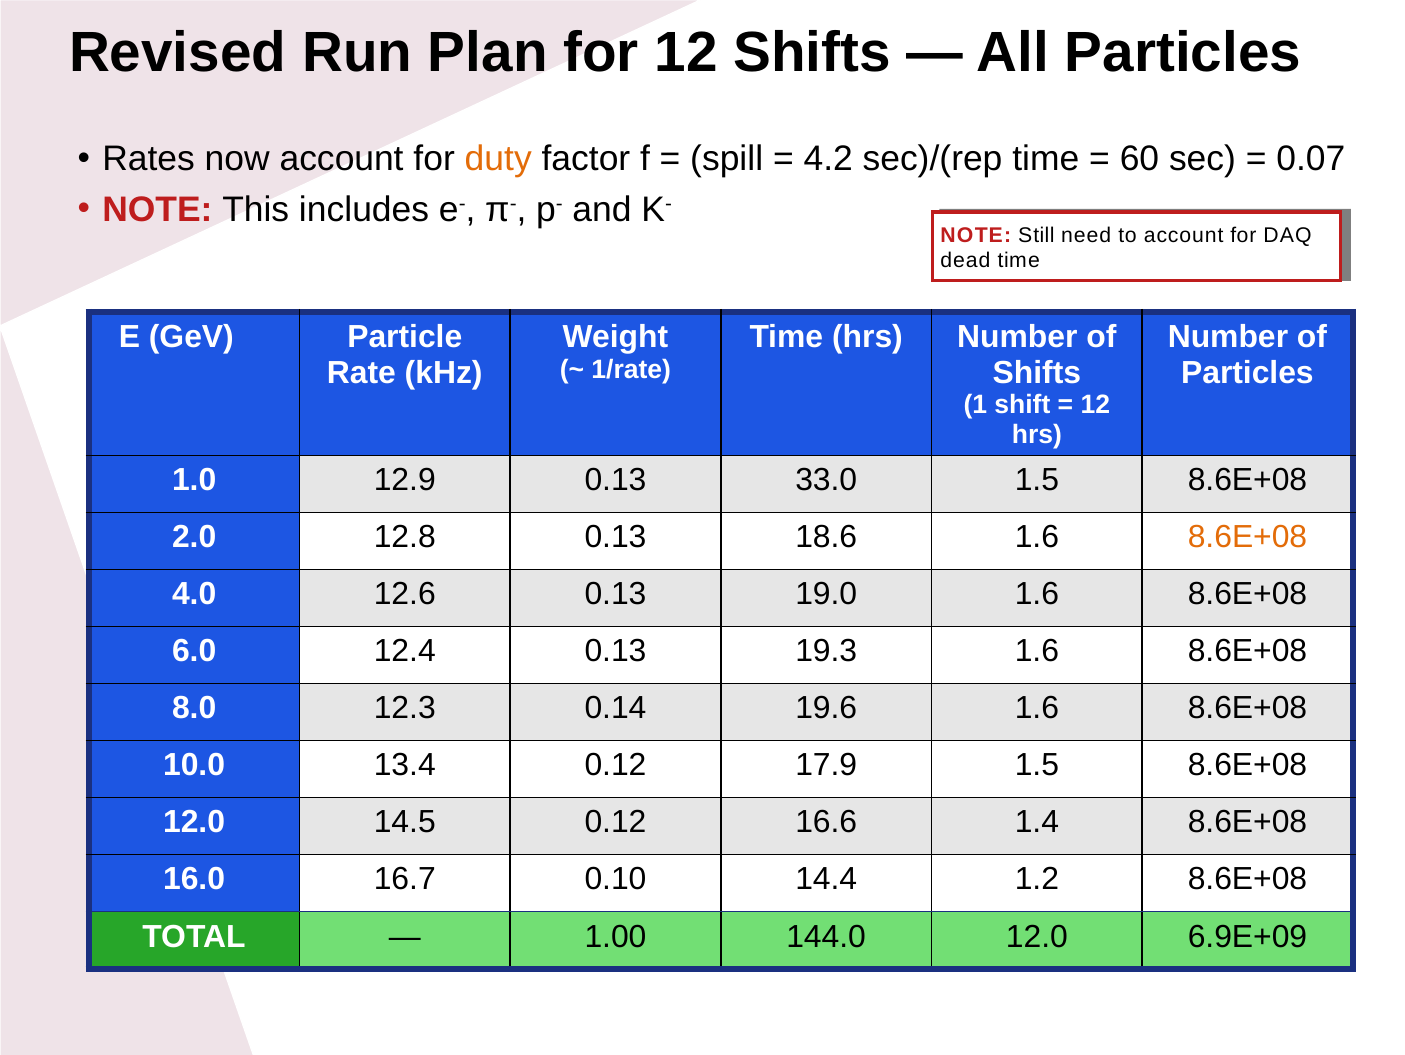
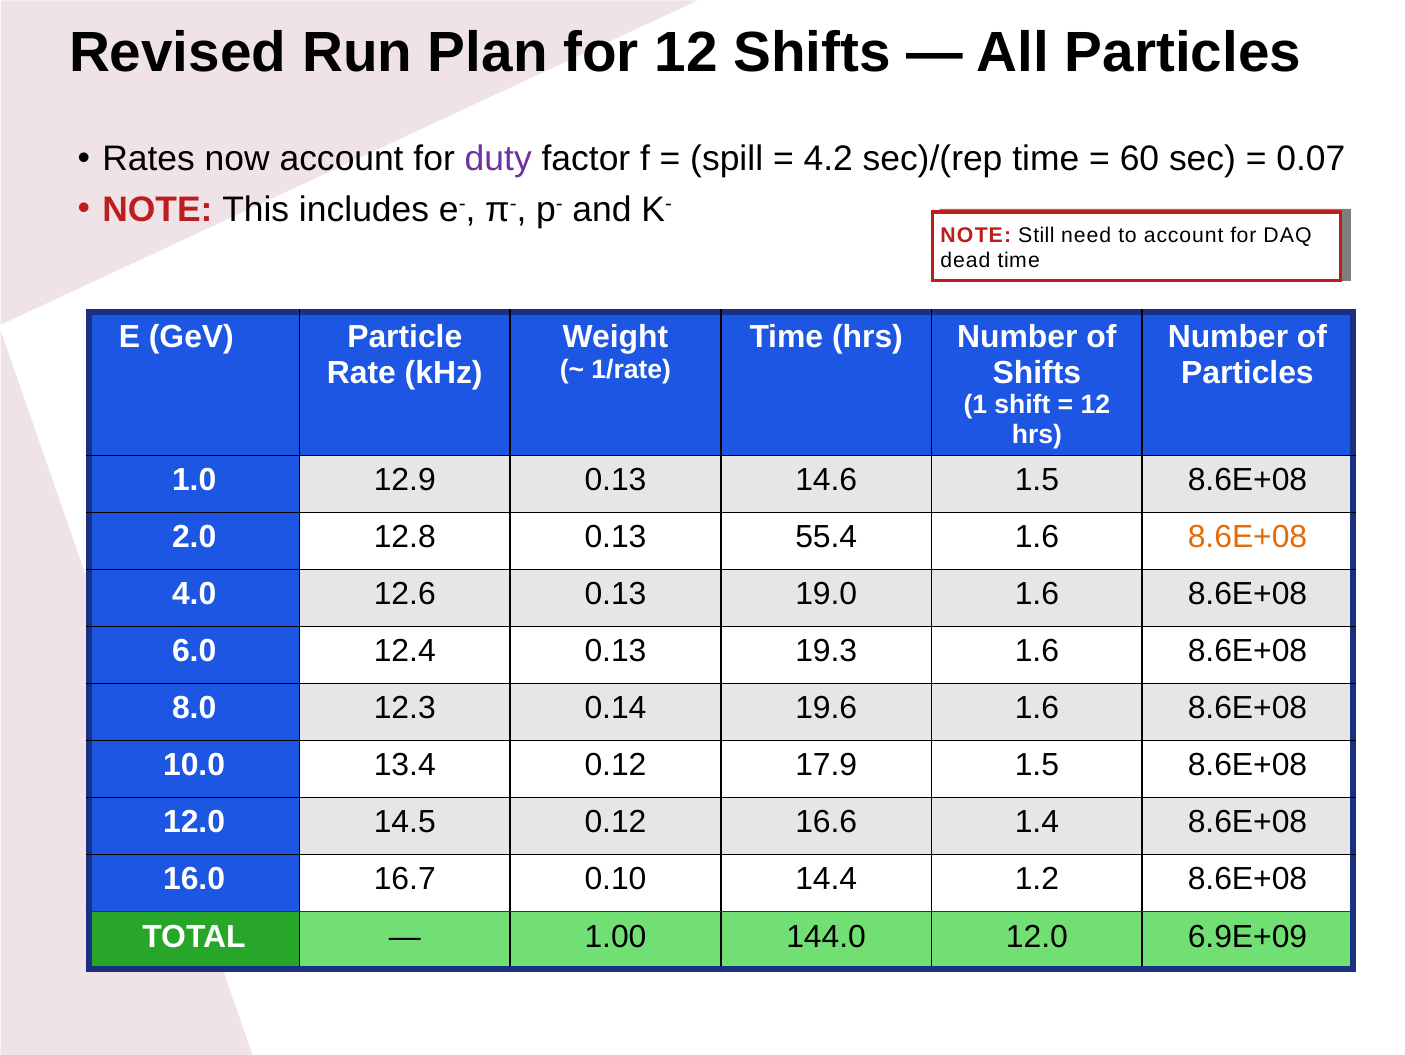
duty colour: orange -> purple (498, 159)
33.0: 33.0 -> 14.6 (826, 480)
18.6: 18.6 -> 55.4 (826, 537)
